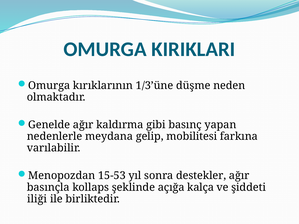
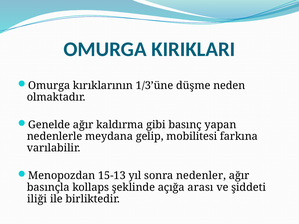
15-53: 15-53 -> 15-13 (112, 176)
destekler: destekler -> nedenler (201, 176)
kalça: kalça -> arası (200, 187)
